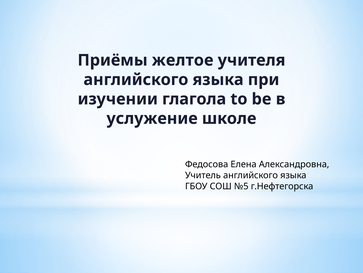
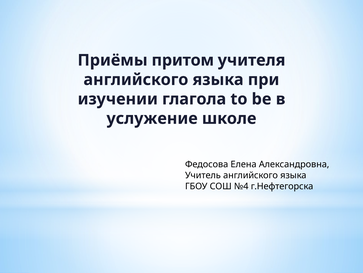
желтое: желтое -> притом (183, 60)
№5: №5 -> №4 (241, 186)
